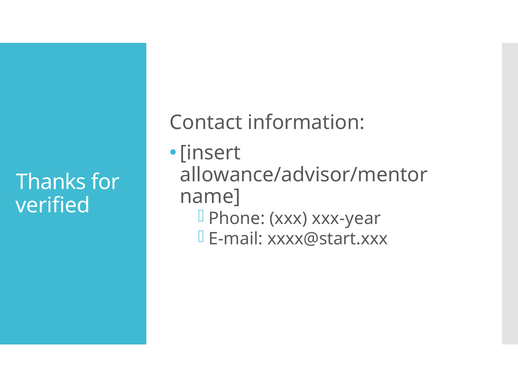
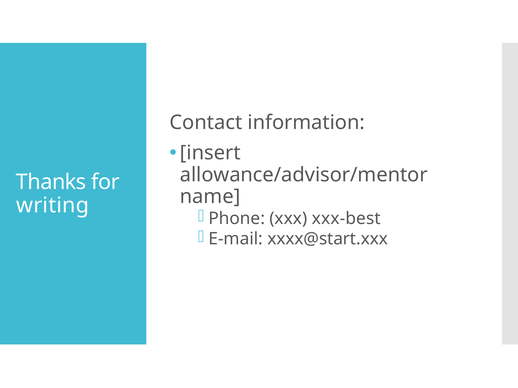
verified: verified -> writing (53, 206)
xxx-year: xxx-year -> xxx-best (346, 219)
